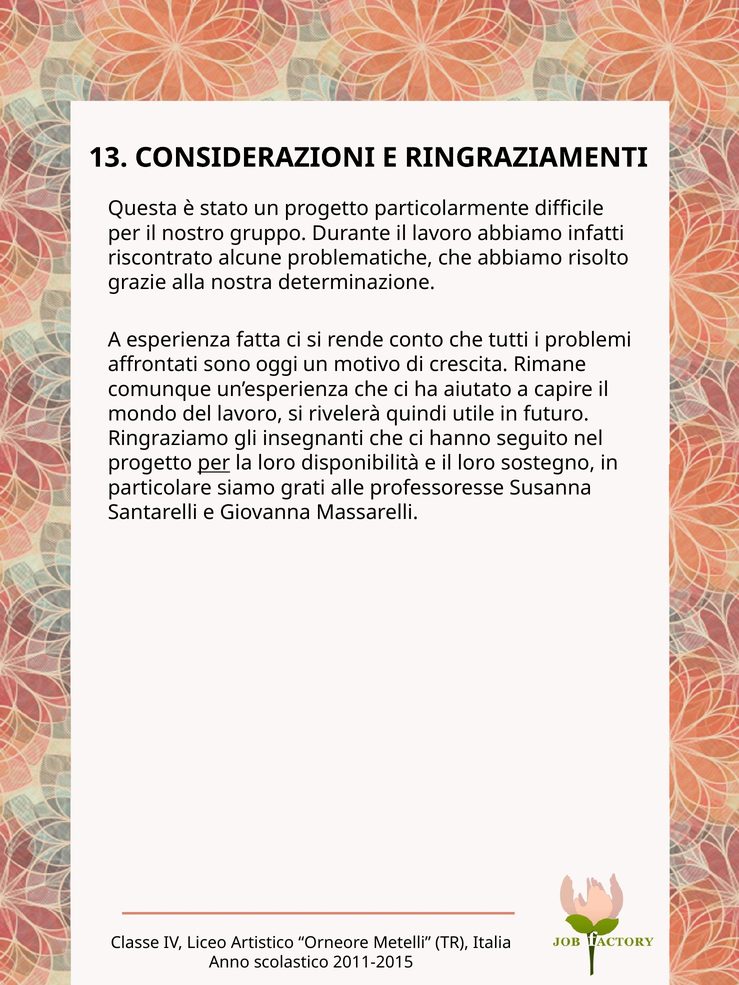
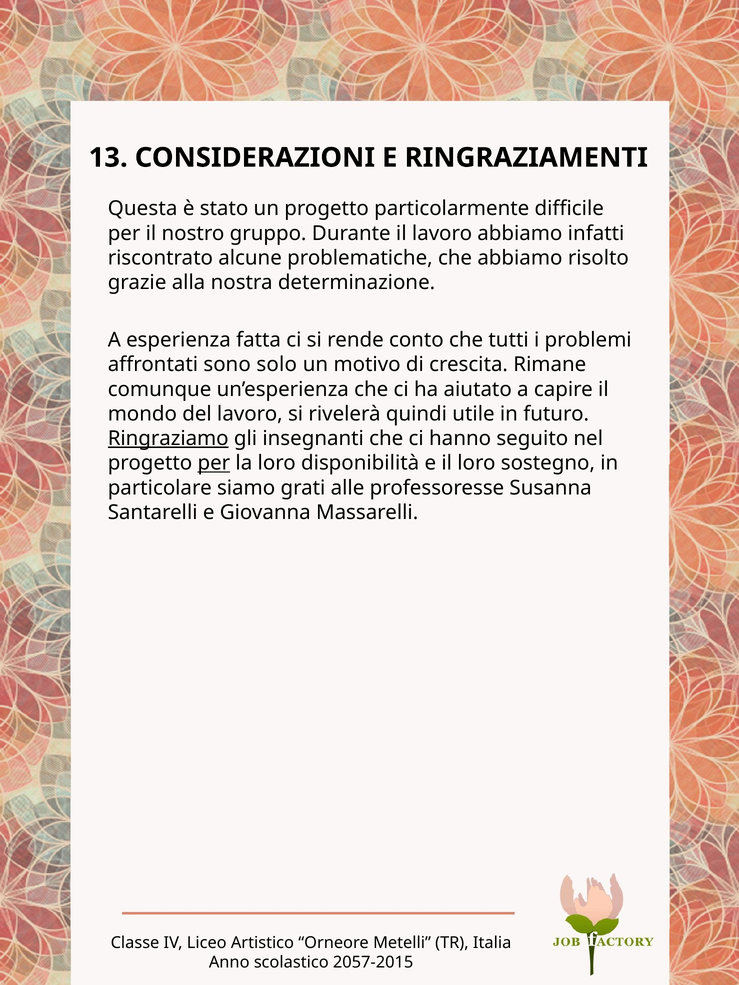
oggi: oggi -> solo (277, 365)
Ringraziamo underline: none -> present (168, 439)
2011-2015: 2011-2015 -> 2057-2015 (373, 963)
